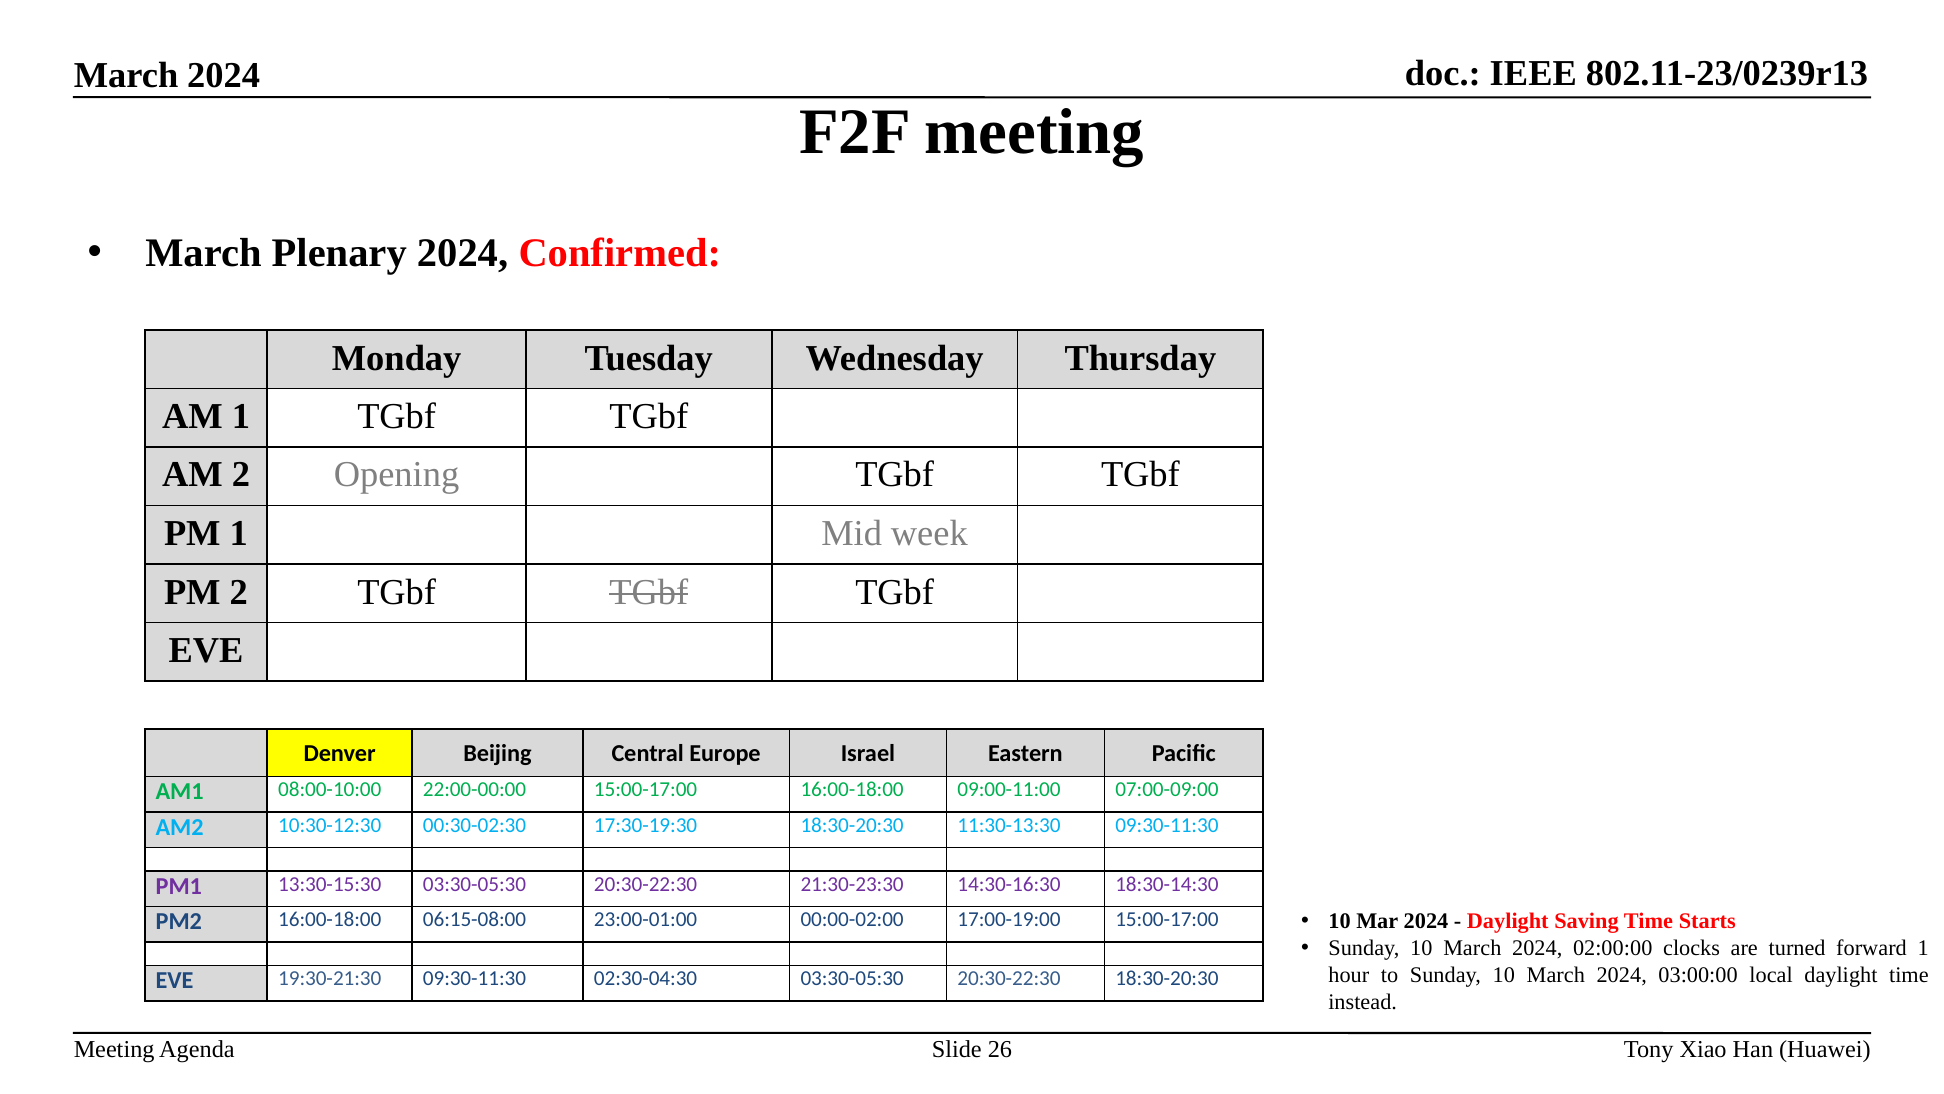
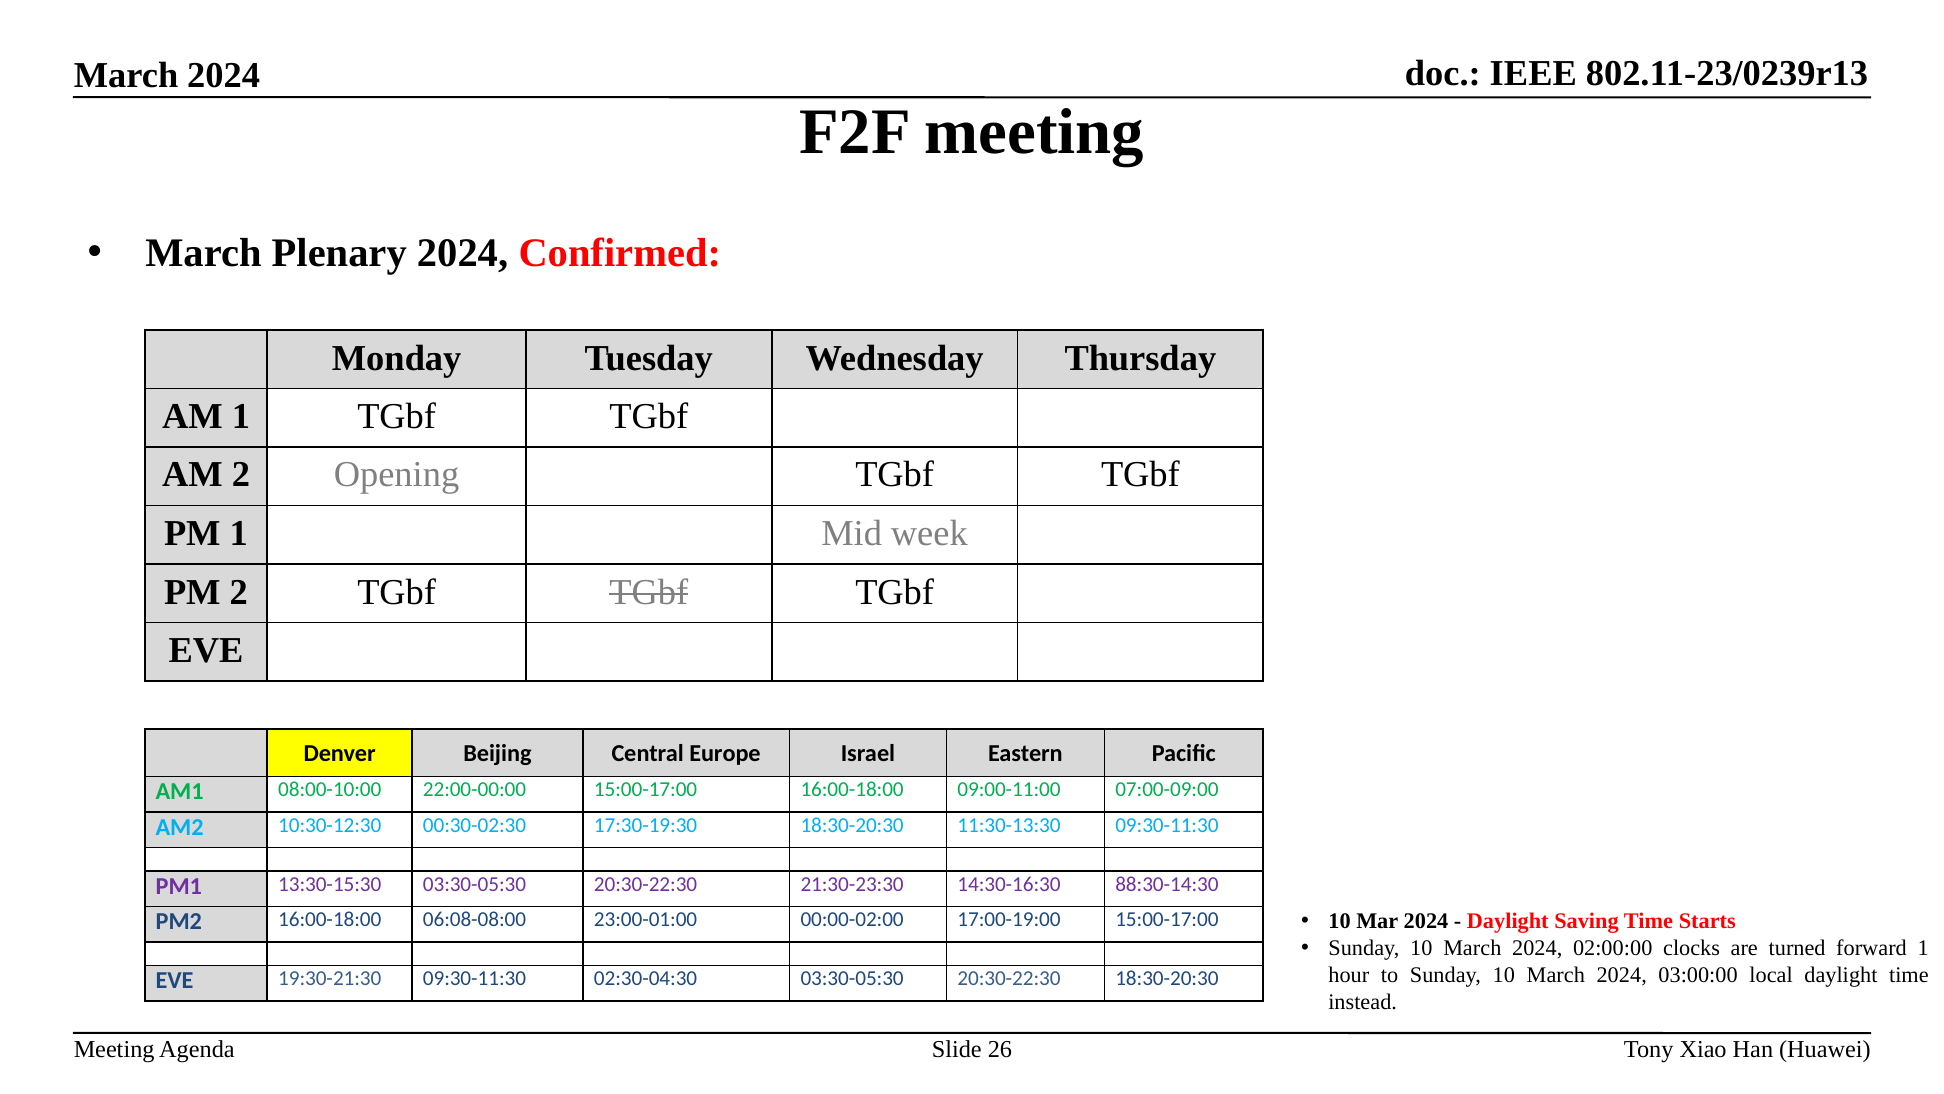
18:30-14:30: 18:30-14:30 -> 88:30-14:30 (1167, 884)
06:15-08:00: 06:15-08:00 -> 06:08-08:00 (474, 919)
